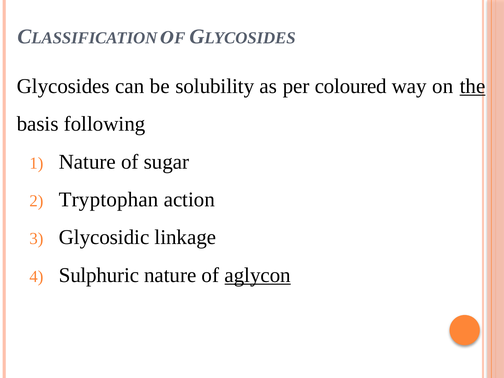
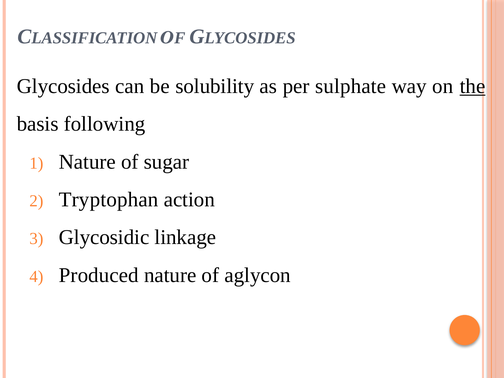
coloured: coloured -> sulphate (351, 86)
Sulphuric: Sulphuric -> Produced (99, 275)
aglycon underline: present -> none (258, 275)
